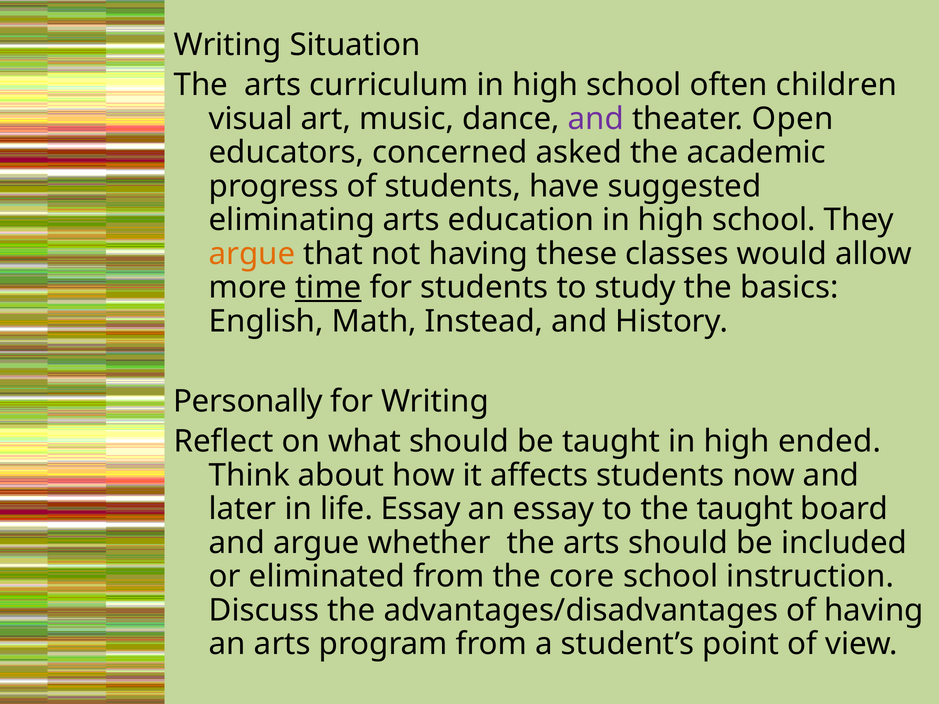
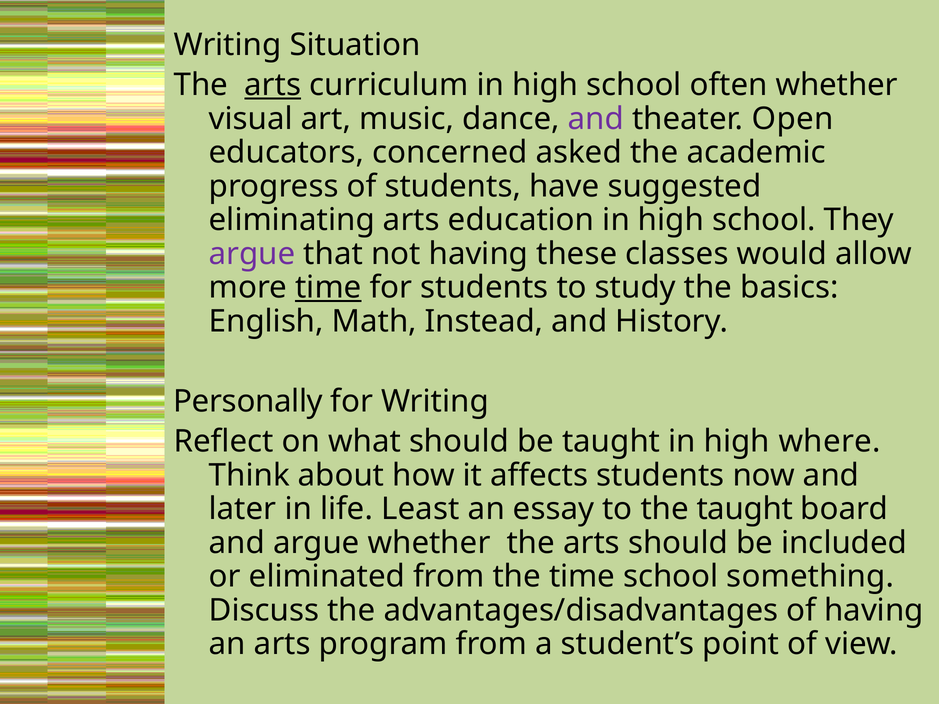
arts underline: none -> present (273, 85)
often children: children -> whether (837, 85)
argue colour: orange -> purple (252, 254)
ended: ended -> where (830, 442)
life Essay: Essay -> Least (420, 509)
the core: core -> time (582, 577)
instruction: instruction -> something (810, 577)
